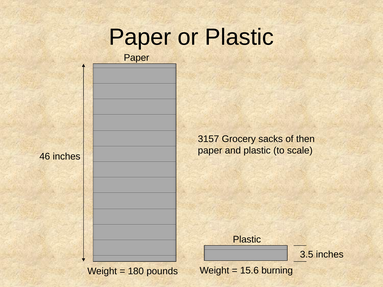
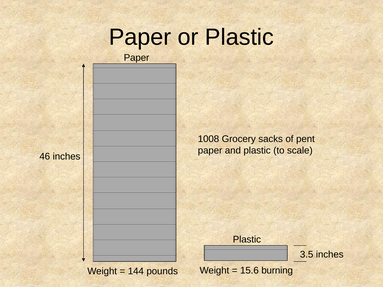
3157: 3157 -> 1008 (208, 139)
then: then -> pent (305, 139)
180: 180 -> 144 (136, 272)
